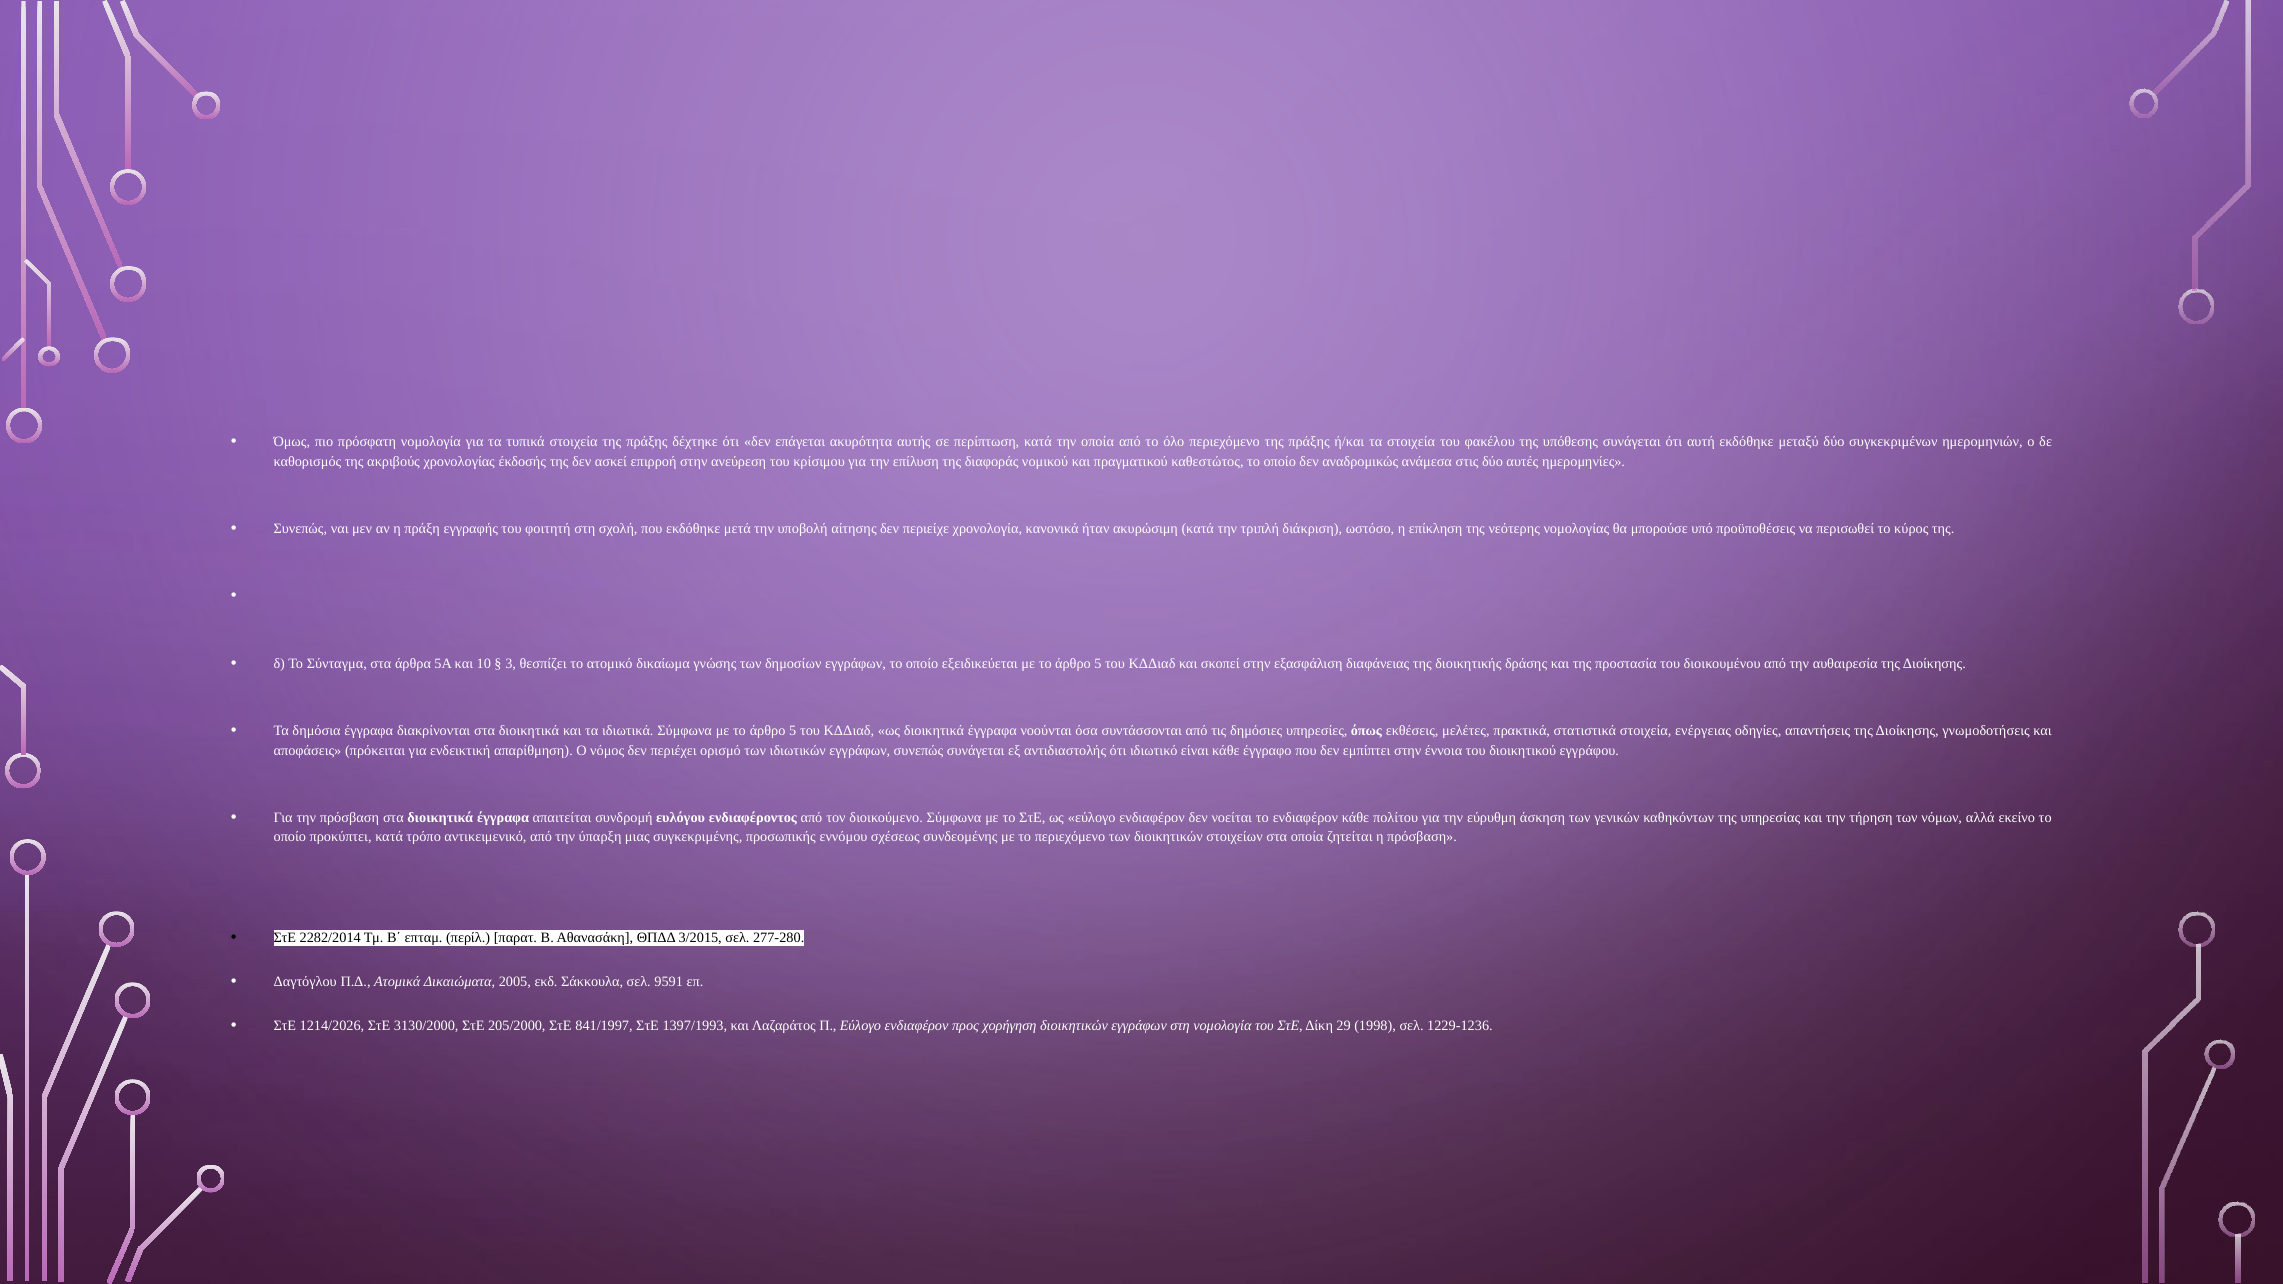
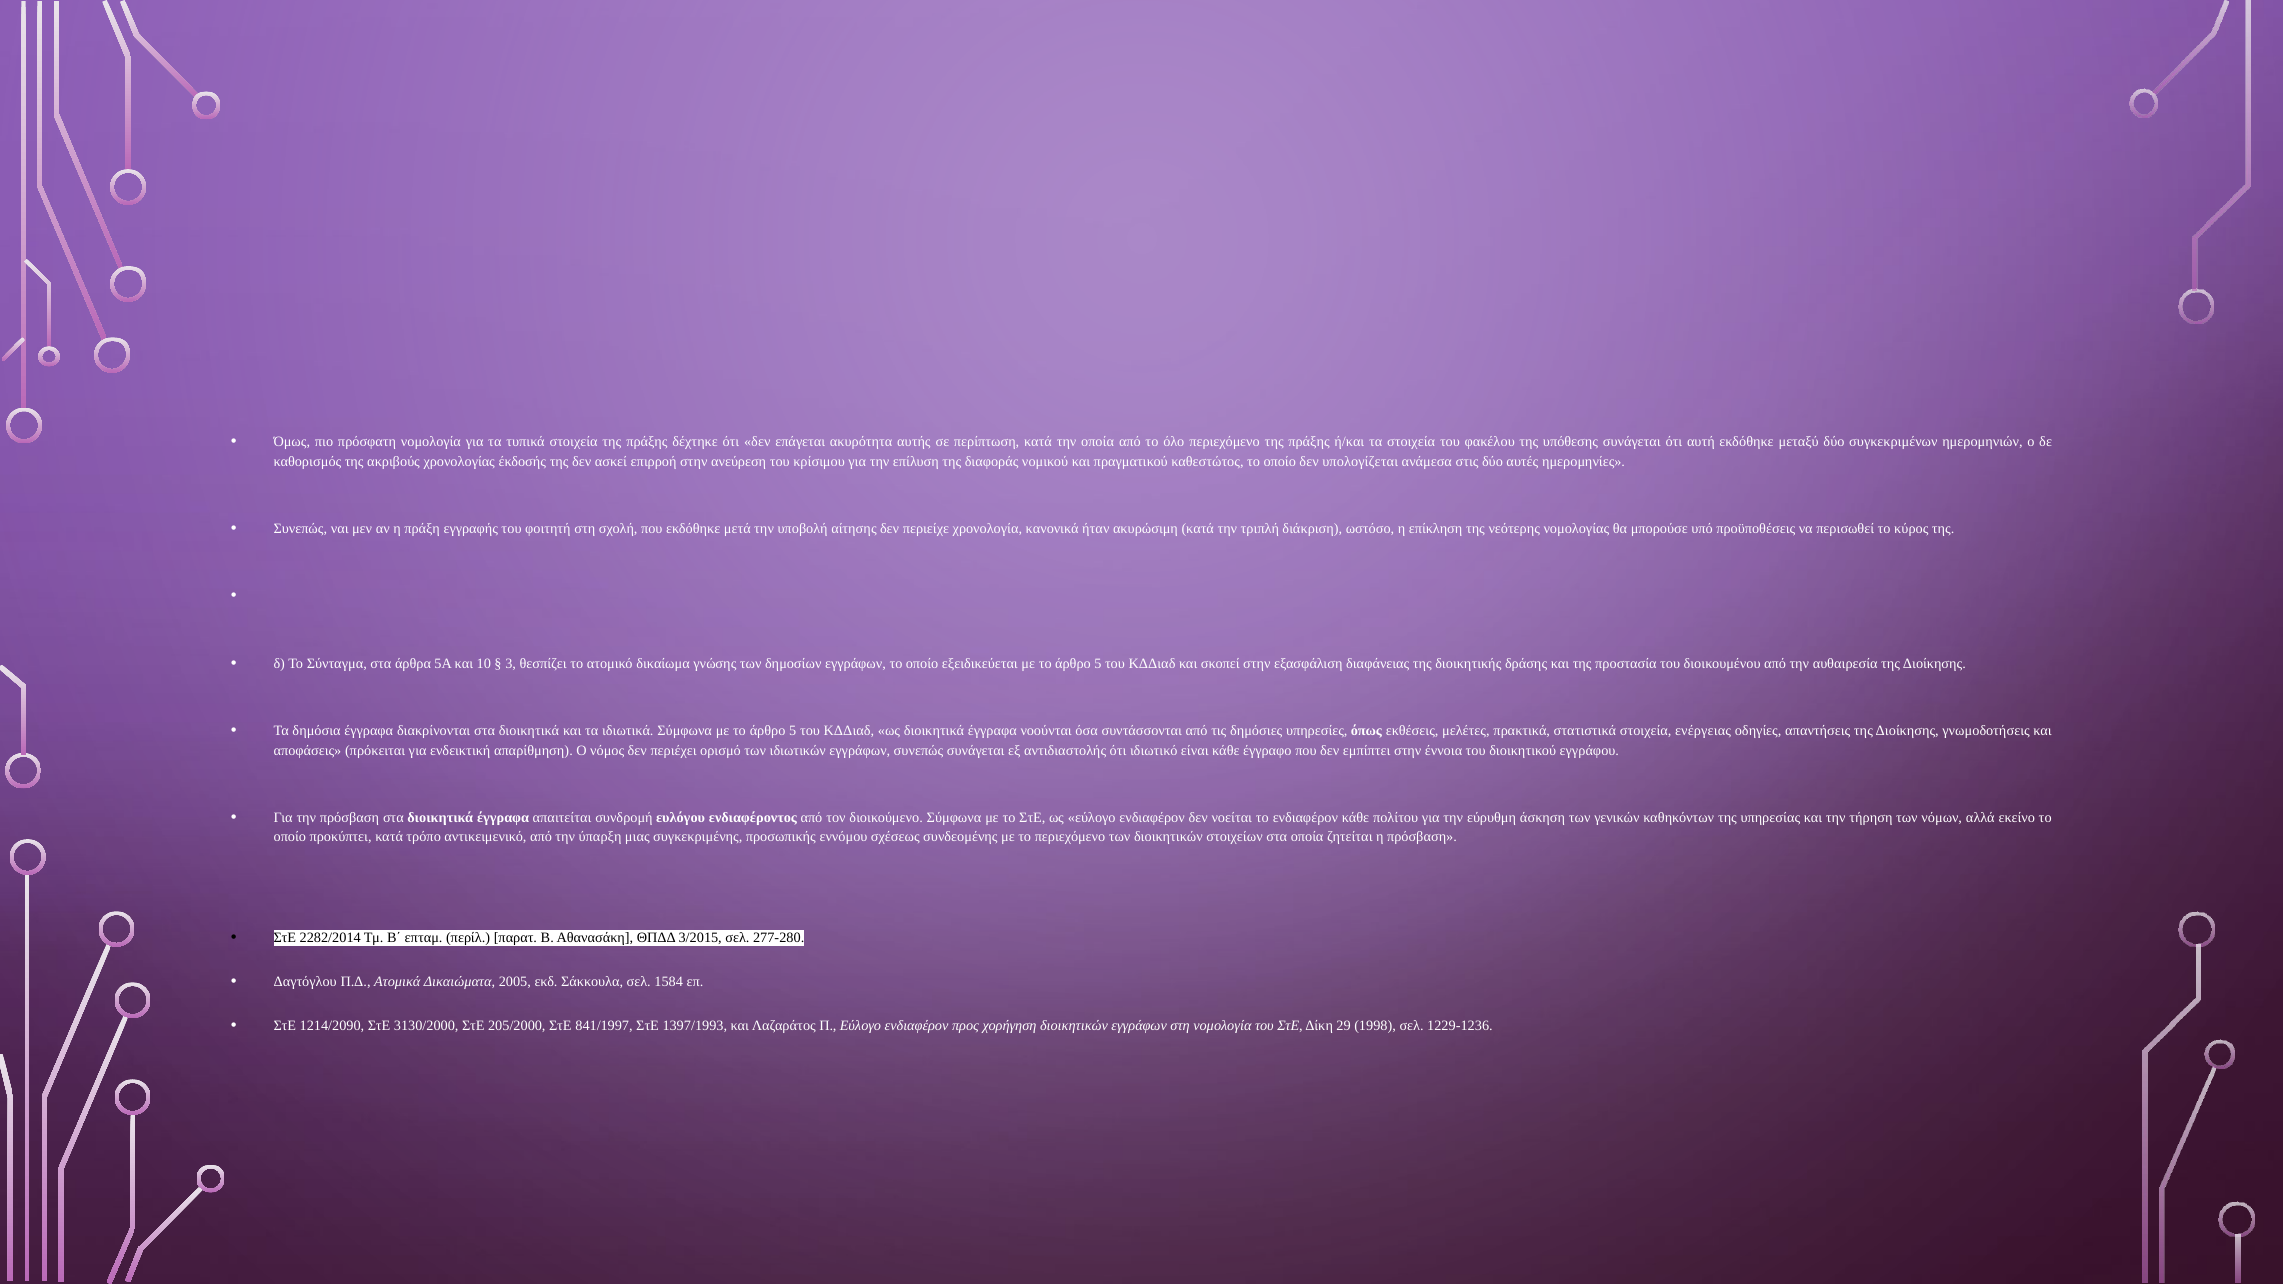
αναδρομικώς: αναδρομικώς -> υπολογίζεται (1360, 462)
9591: 9591 -> 1584 (669, 982)
1214/2026: 1214/2026 -> 1214/2090 (332, 1026)
